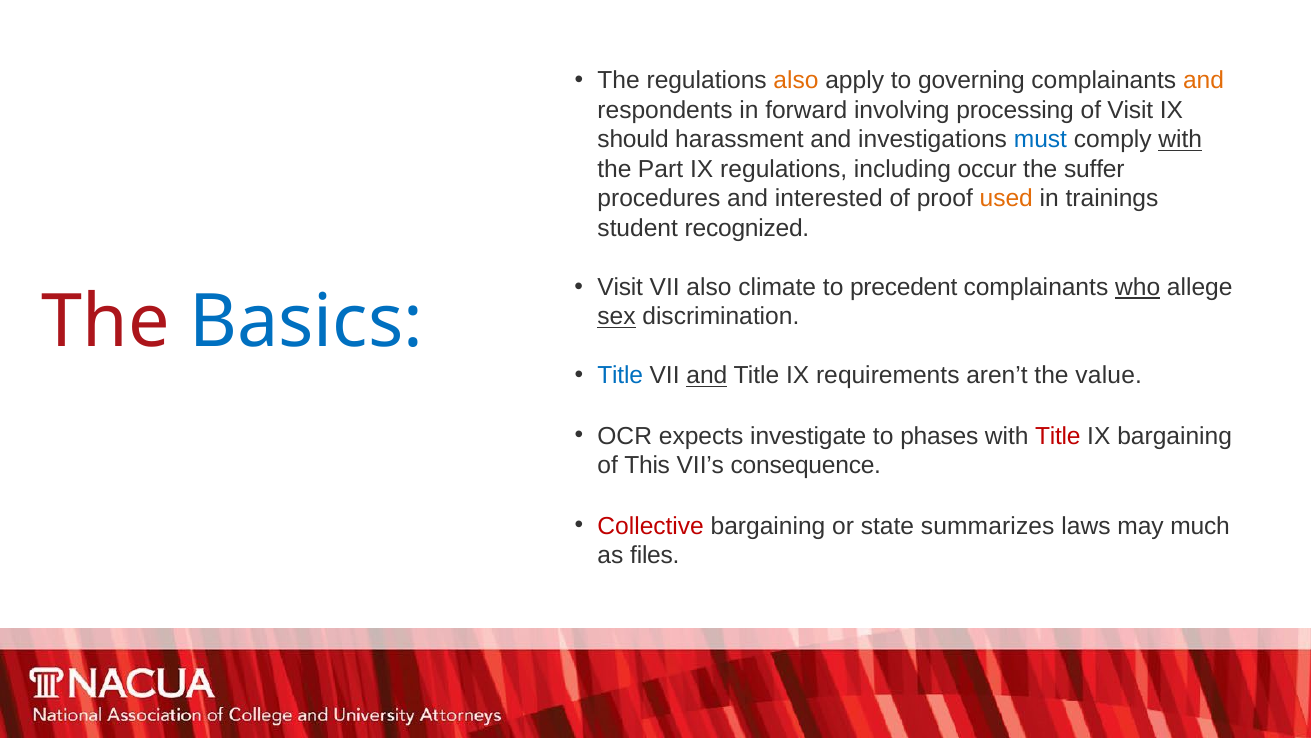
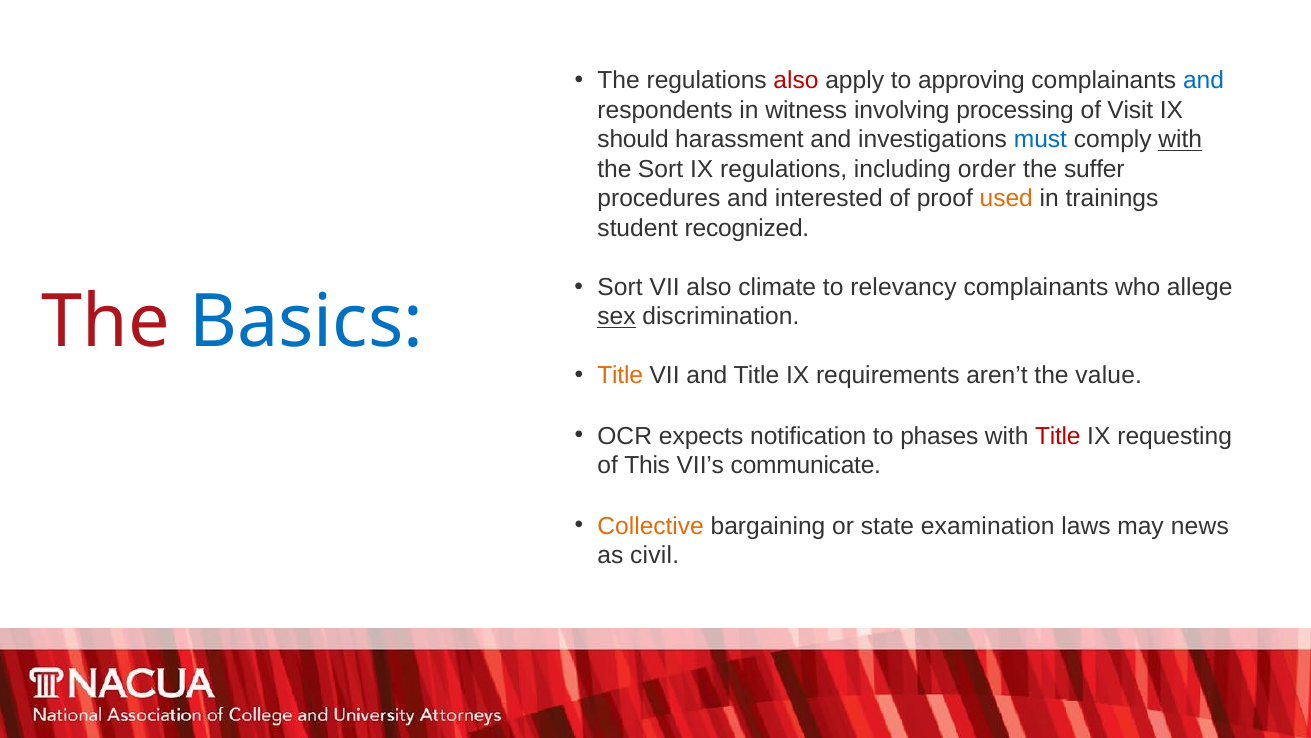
also colour: orange -> red (796, 81)
governing: governing -> approving (971, 81)
and colour: orange -> blue (1203, 81)
forward: forward -> witness (806, 110)
the Part: Part -> Sort (661, 169)
occur: occur -> order (987, 169)
Visit: Visit -> Sort (620, 287)
precedent: precedent -> relevancy (903, 287)
who underline: present -> none (1138, 287)
Title colour: blue -> orange (620, 376)
and underline: present -> none (707, 376)
investigate: investigate -> notification (808, 436)
IX bargaining: bargaining -> requesting (1175, 436)
consequence: consequence -> communicate (806, 465)
Collective colour: red -> orange (651, 526)
summarizes: summarizes -> examination (988, 526)
much: much -> news (1200, 526)
files: files -> civil (655, 555)
